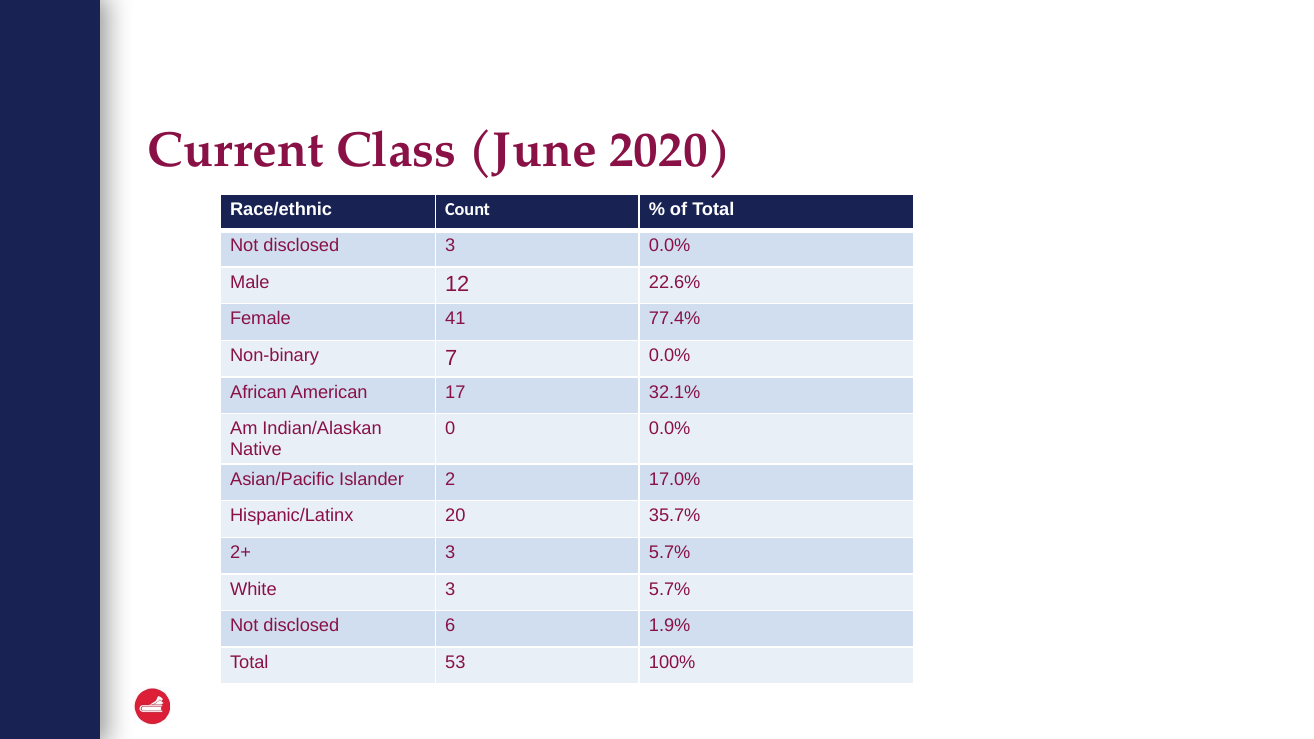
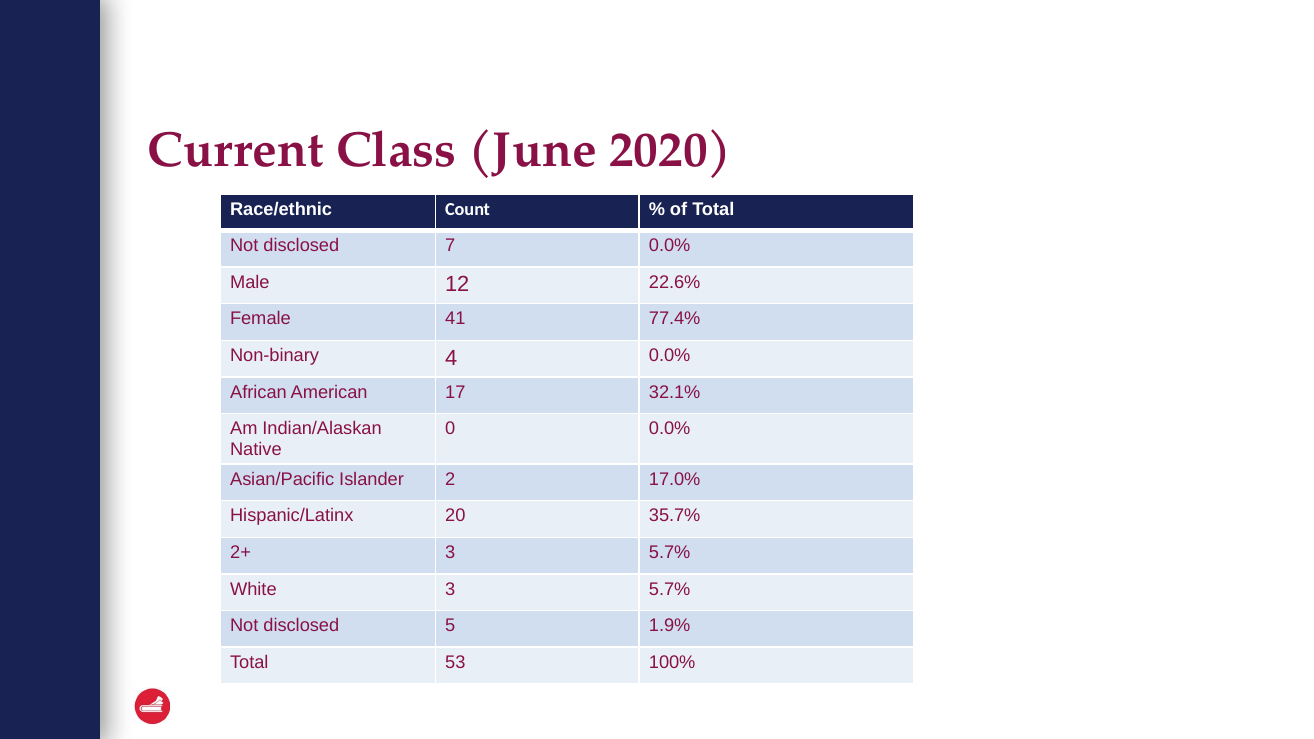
disclosed 3: 3 -> 7 (450, 246)
7: 7 -> 4 (451, 358)
6: 6 -> 5 (450, 626)
